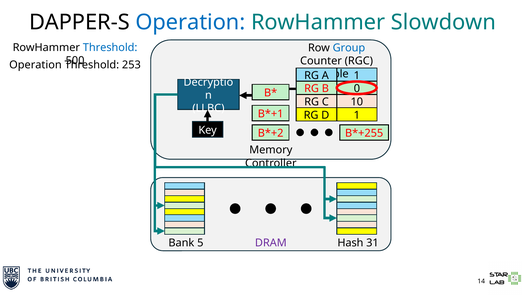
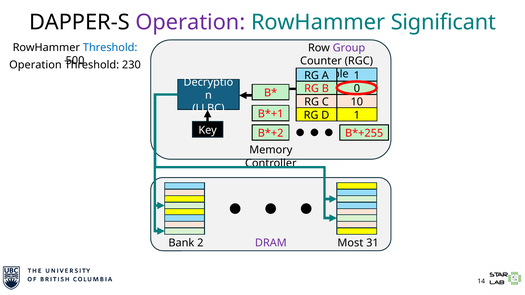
Operation colour: blue -> purple (190, 22)
Slowdown: Slowdown -> Significant (443, 22)
Group colour: blue -> purple (349, 48)
253: 253 -> 230 (131, 65)
5: 5 -> 2 (200, 243)
Hash: Hash -> Most (350, 243)
